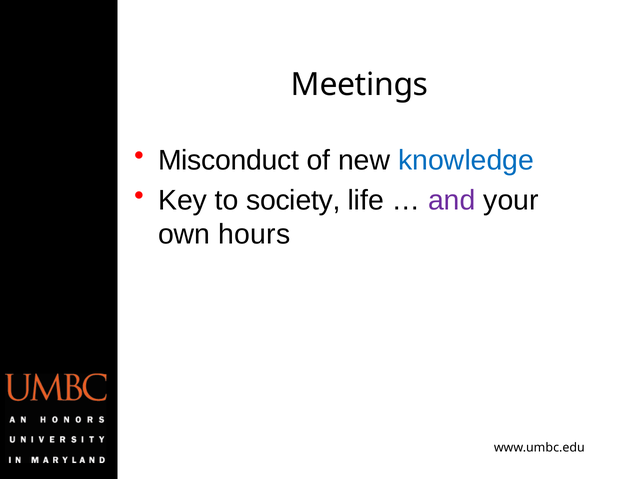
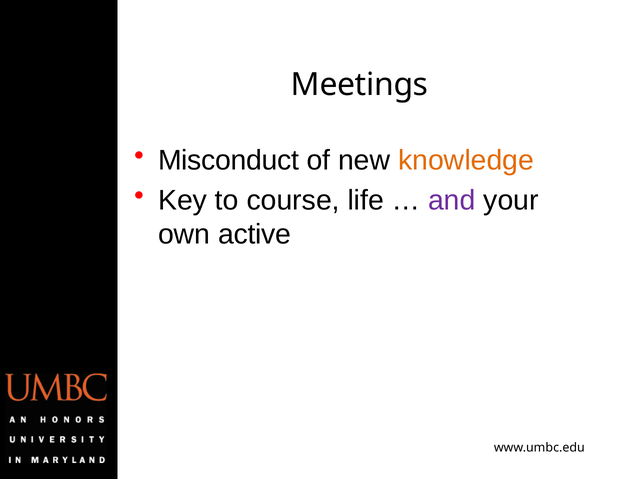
knowledge colour: blue -> orange (466, 161)
society: society -> course (293, 200)
hours: hours -> active (255, 235)
